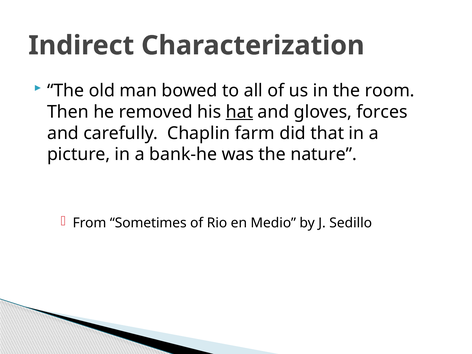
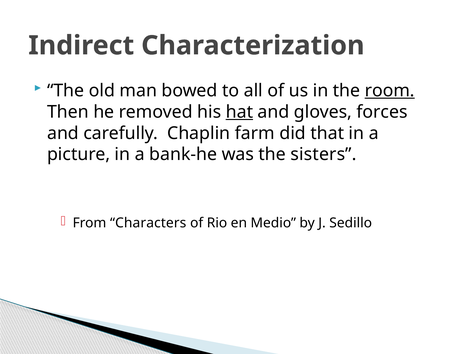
room underline: none -> present (390, 91)
nature: nature -> sisters (324, 154)
Sometimes: Sometimes -> Characters (148, 223)
